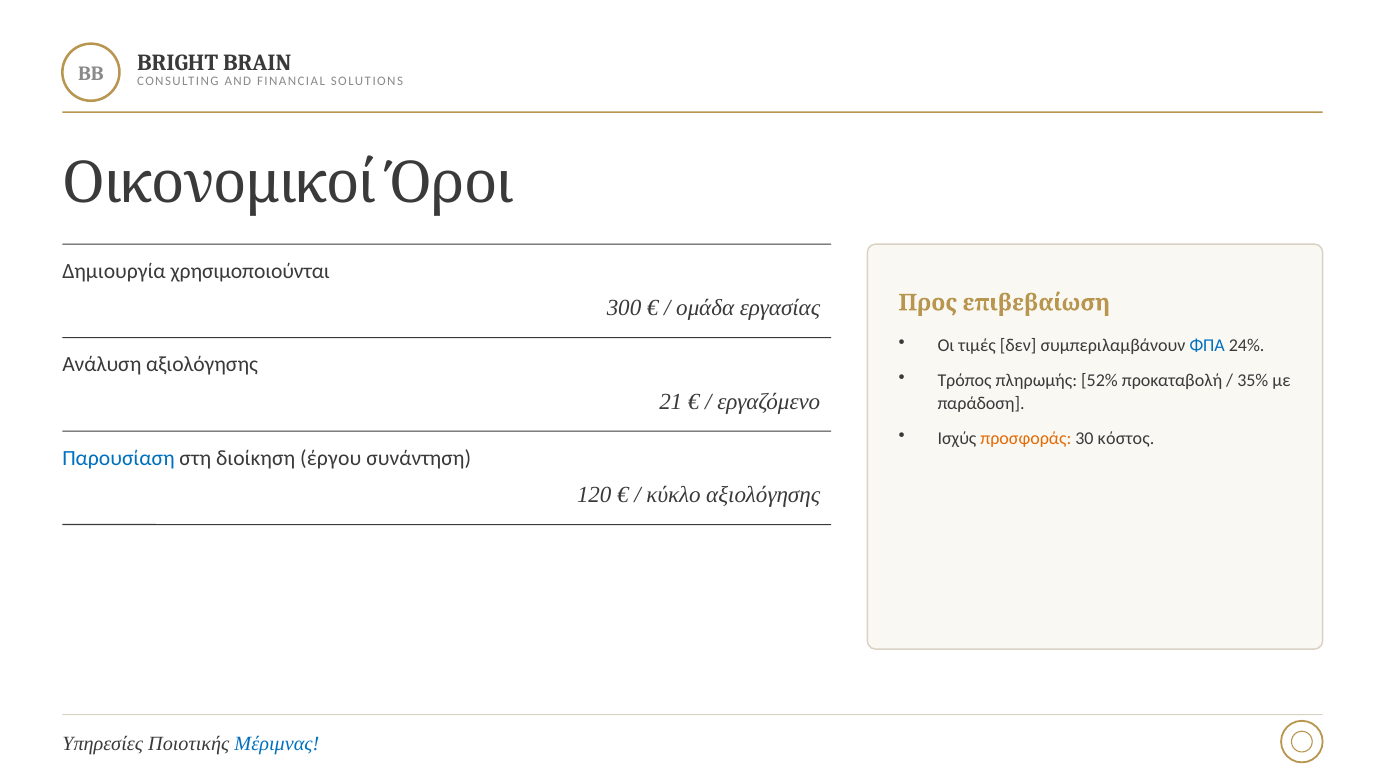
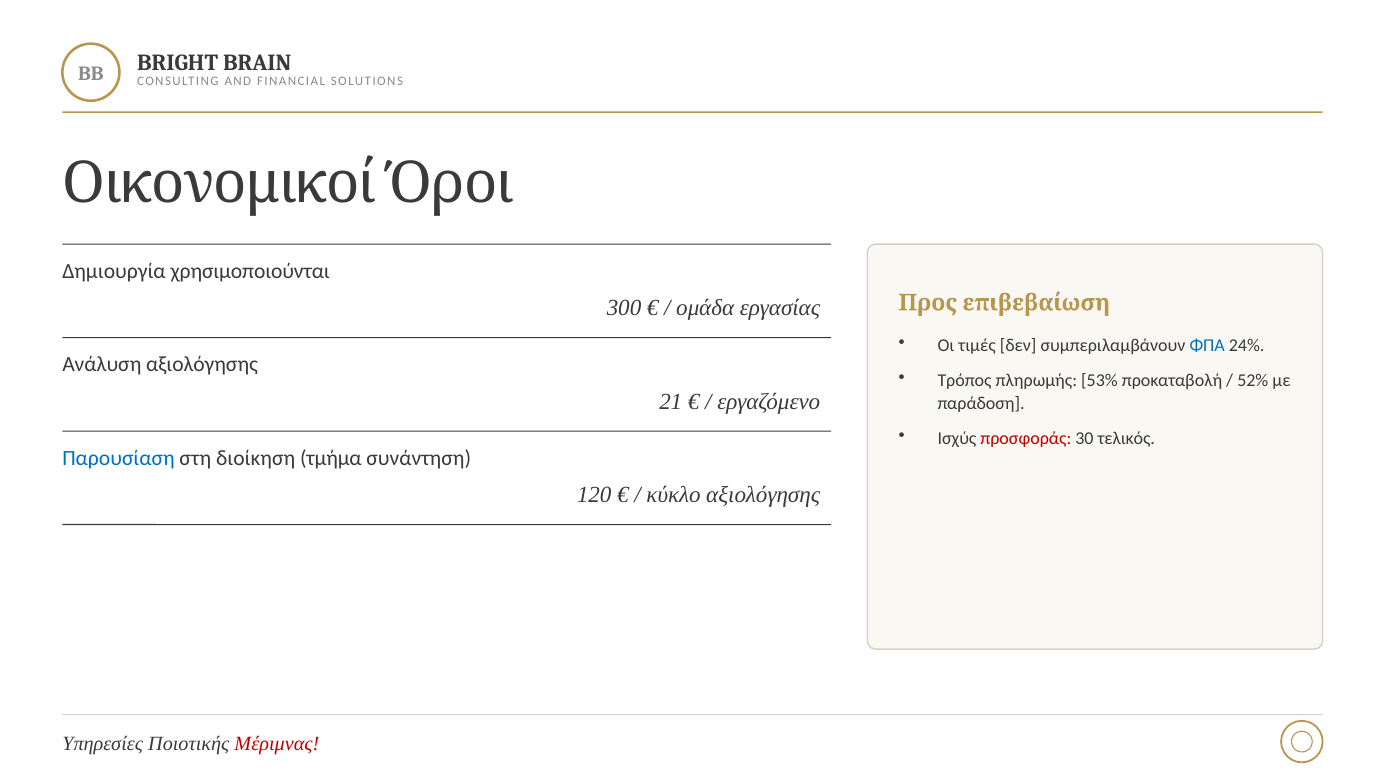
52%: 52% -> 53% (1099, 380)
35%: 35% -> 52% (1253, 380)
προσφοράς colour: orange -> red (1026, 438)
κόστος: κόστος -> τελικός (1126, 438)
έργου: έργου -> τμήμα (331, 458)
Μέριμνας colour: blue -> red (277, 744)
